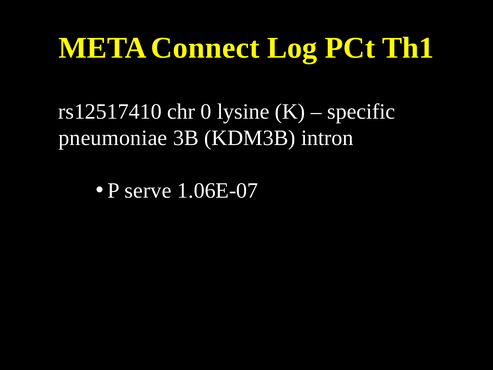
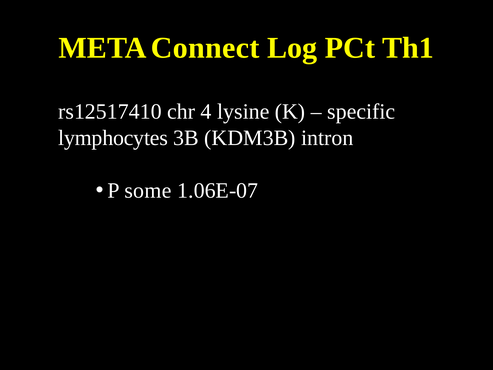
0: 0 -> 4 (206, 112)
pneumoniae: pneumoniae -> lymphocytes (113, 138)
serve: serve -> some (148, 190)
